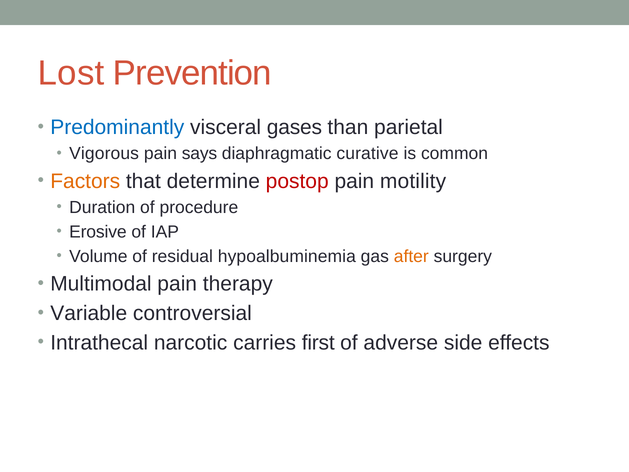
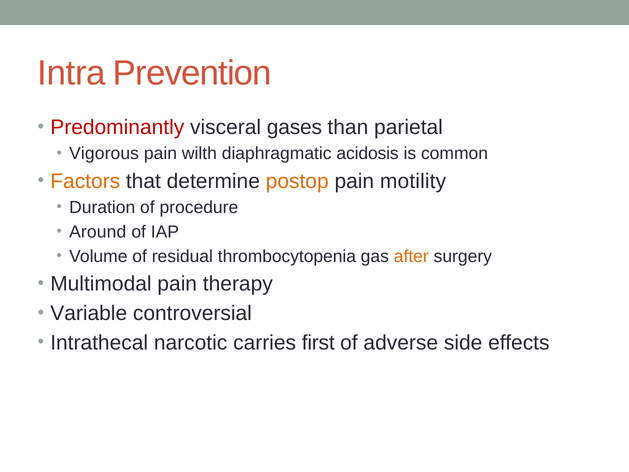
Lost: Lost -> Intra (72, 73)
Predominantly colour: blue -> red (117, 127)
says: says -> wilth (199, 154)
curative: curative -> acidosis (368, 154)
postop colour: red -> orange (297, 181)
Erosive: Erosive -> Around (98, 232)
hypoalbuminemia: hypoalbuminemia -> thrombocytopenia (287, 256)
